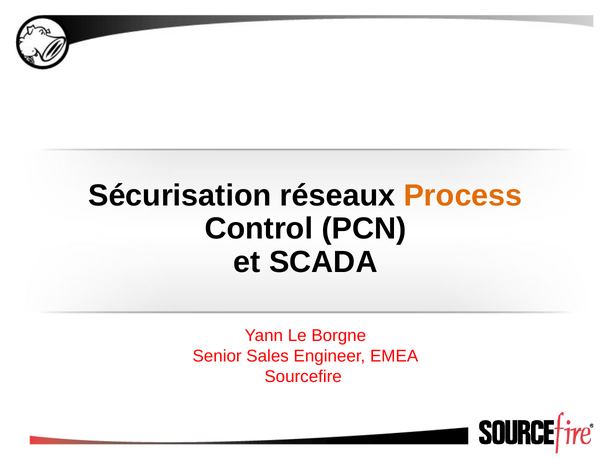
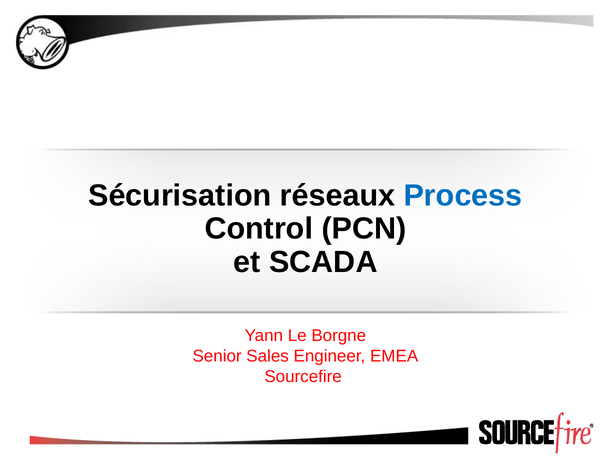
Process colour: orange -> blue (463, 195)
